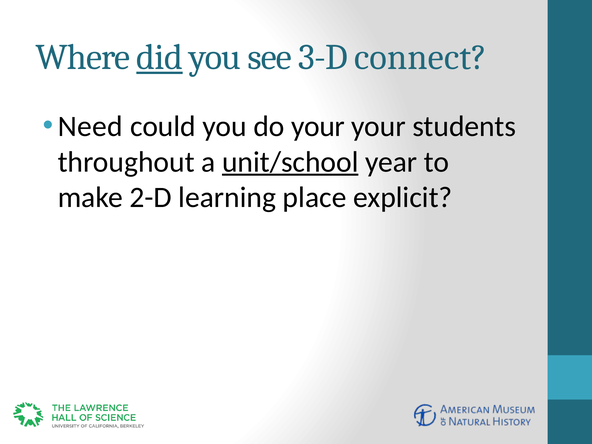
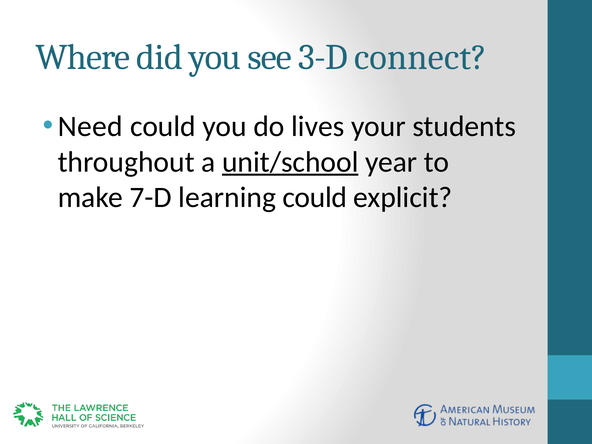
did underline: present -> none (160, 57)
do your: your -> lives (318, 126)
2-D: 2-D -> 7-D (151, 197)
learning place: place -> could (315, 197)
